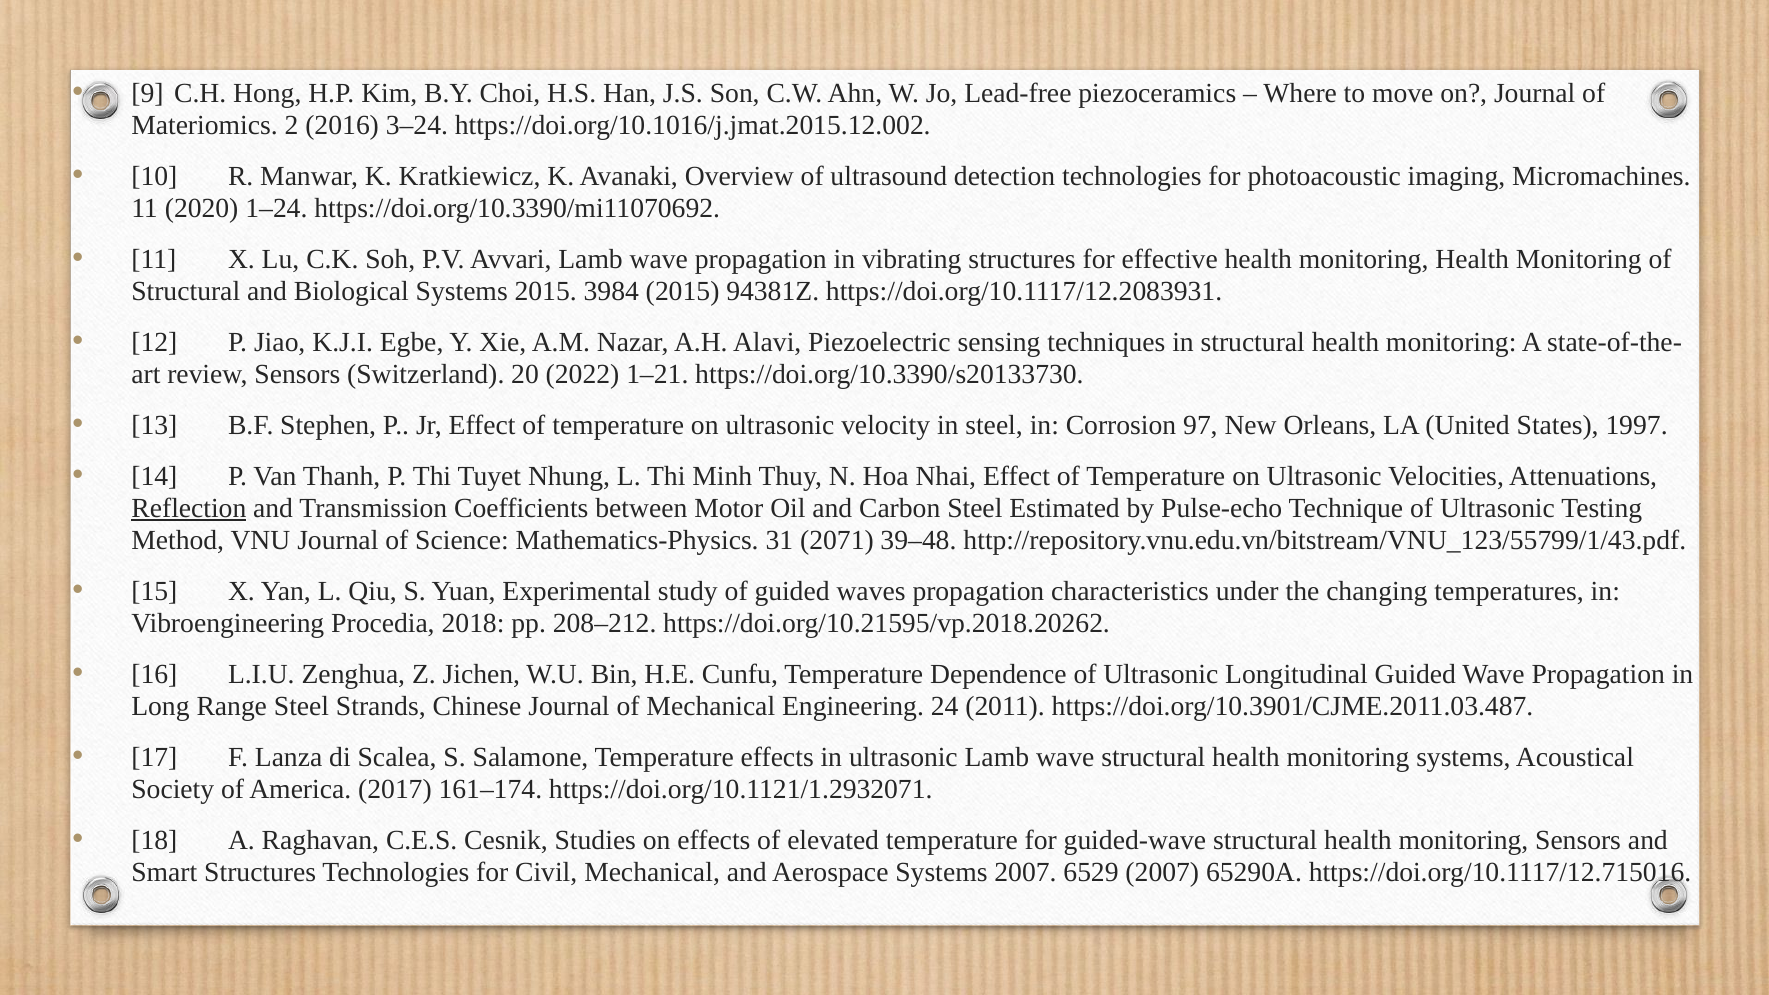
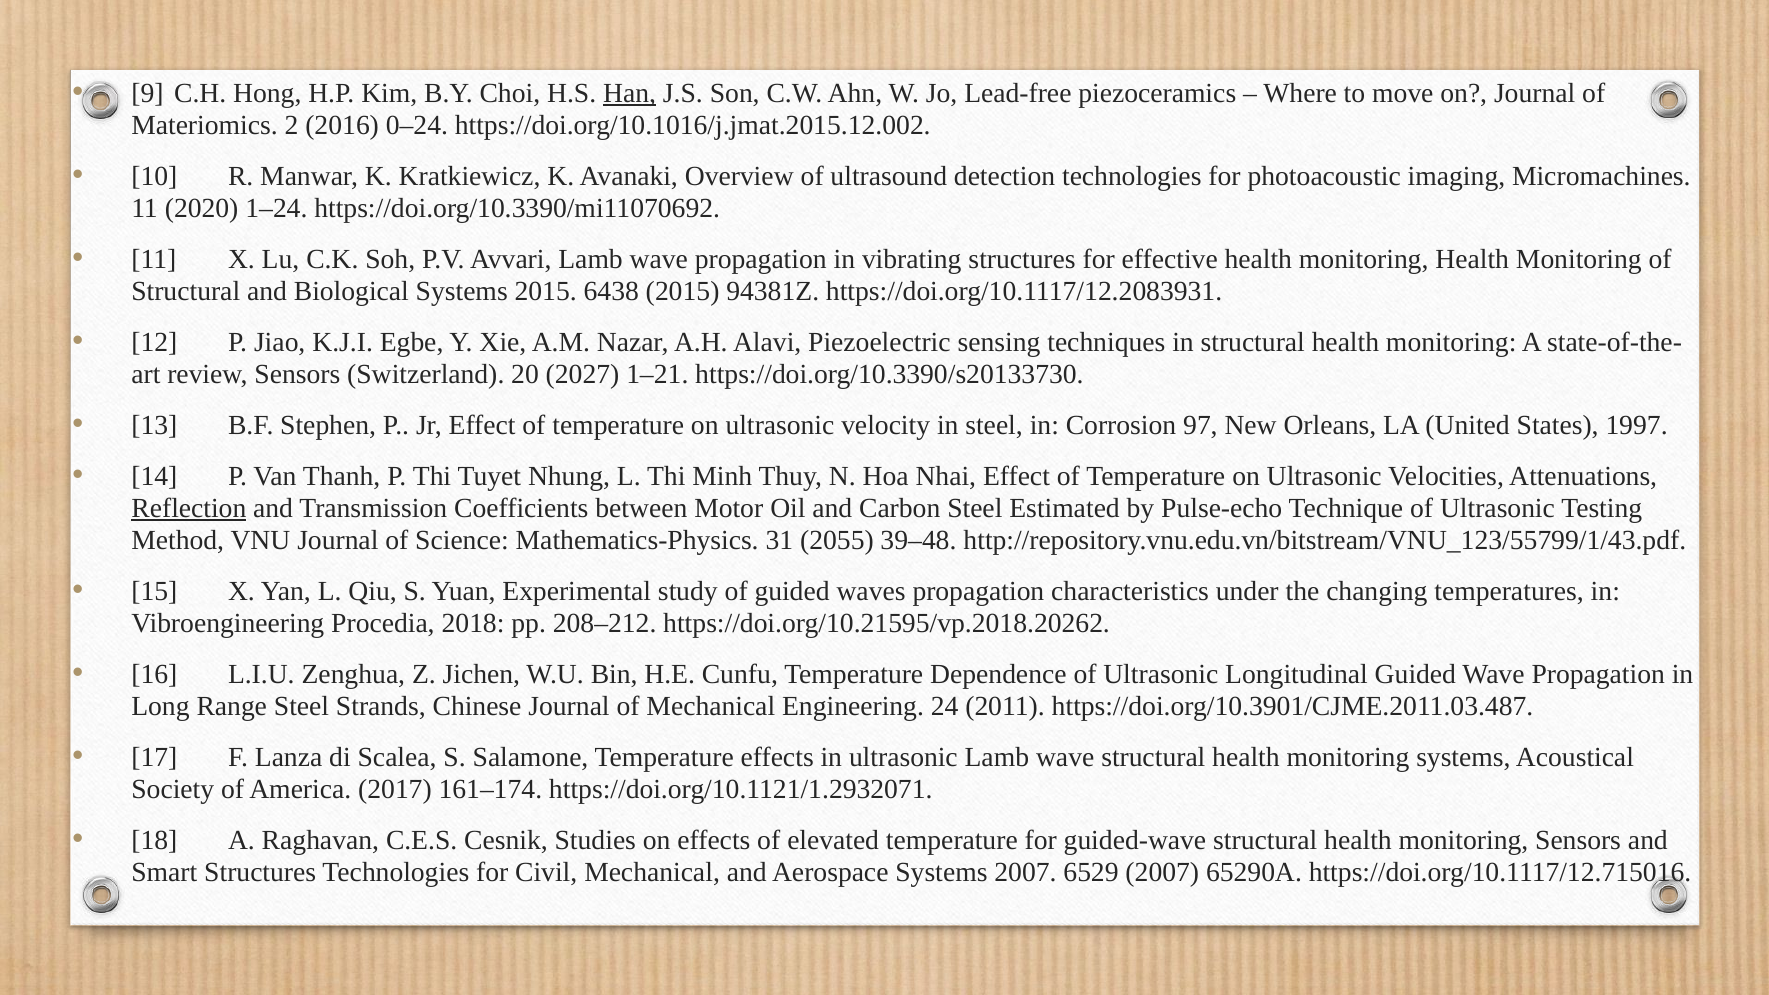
Han underline: none -> present (630, 93)
3–24: 3–24 -> 0–24 (417, 125)
3984: 3984 -> 6438 (611, 291)
2022: 2022 -> 2027 (583, 374)
2071: 2071 -> 2055 (837, 540)
